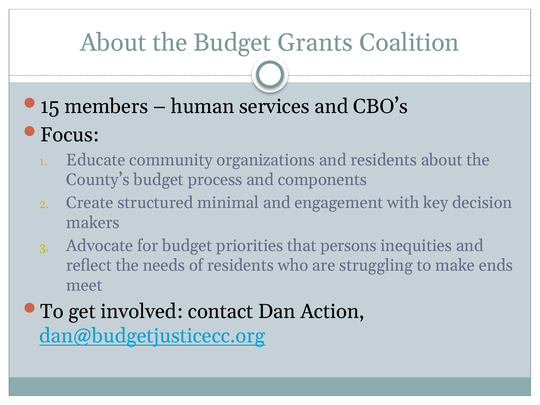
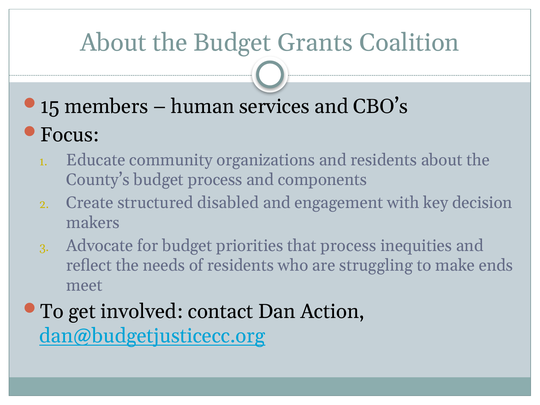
minimal: minimal -> disabled (228, 203)
that persons: persons -> process (348, 246)
